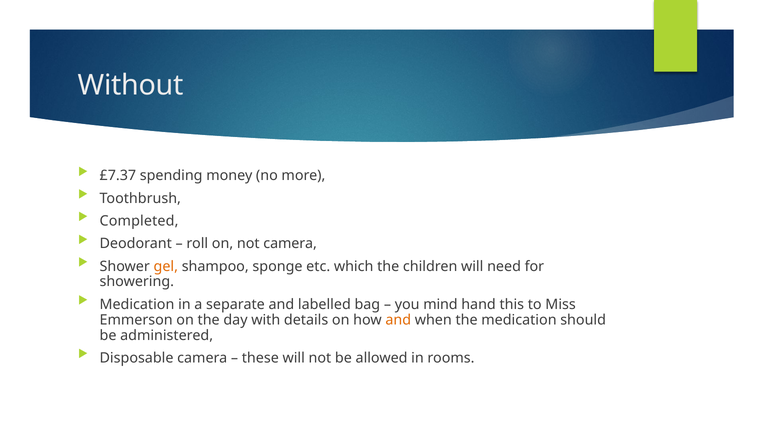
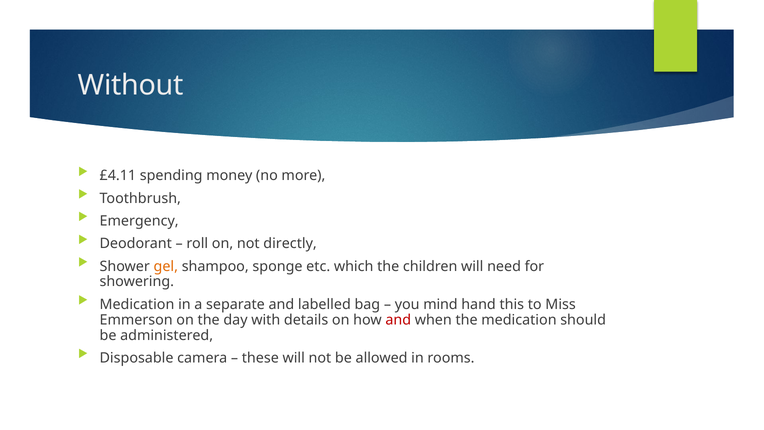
£7.37: £7.37 -> £4.11 (118, 176)
Completed: Completed -> Emergency (139, 221)
not camera: camera -> directly (290, 243)
and colour: orange -> red (398, 320)
